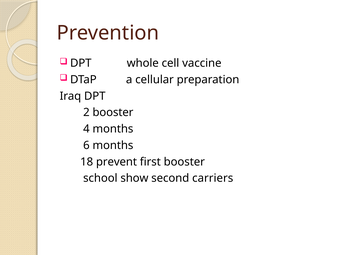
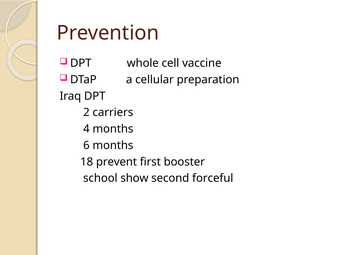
2 booster: booster -> carriers (113, 112)
carriers: carriers -> forceful (213, 178)
